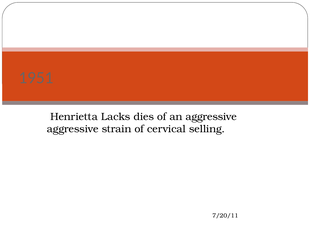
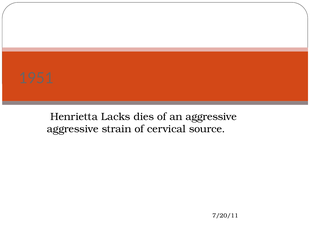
selling: selling -> source (207, 129)
